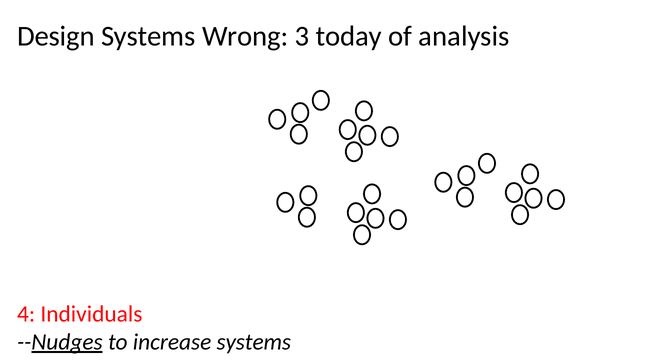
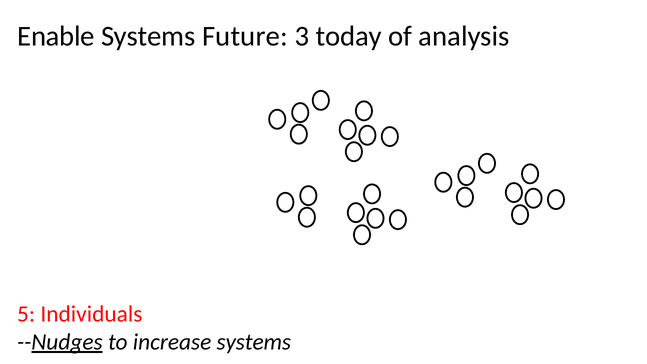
Design: Design -> Enable (56, 36)
Wrong: Wrong -> Future (245, 36)
4: 4 -> 5 (26, 314)
